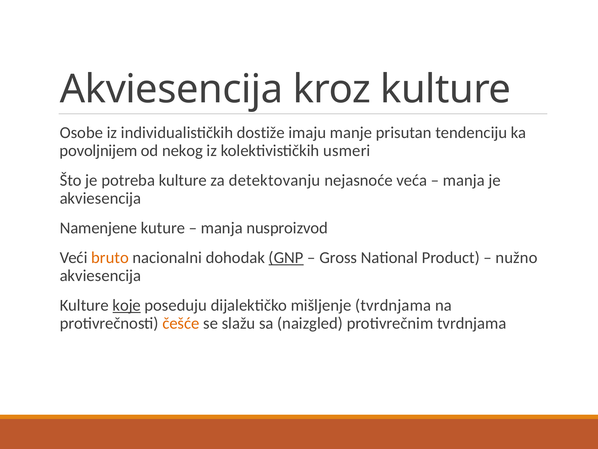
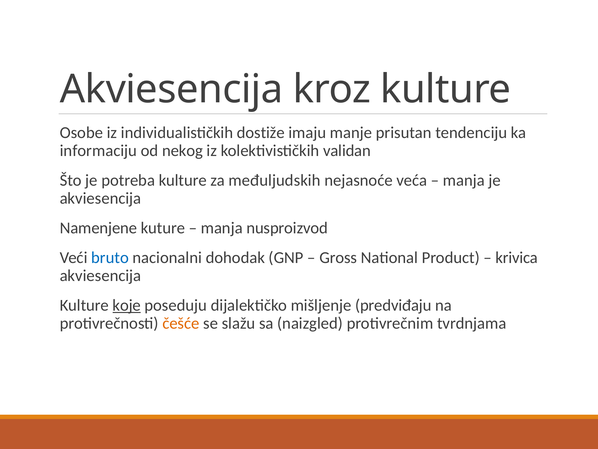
povoljnijem: povoljnijem -> informaciju (98, 151)
usmeri: usmeri -> validan (347, 151)
detektovanju: detektovanju -> međuljudskih (275, 180)
bruto colour: orange -> blue (110, 257)
GNP underline: present -> none (286, 257)
nužno: nužno -> krivica (517, 257)
mišljenje tvrdnjama: tvrdnjama -> predviđaju (393, 305)
